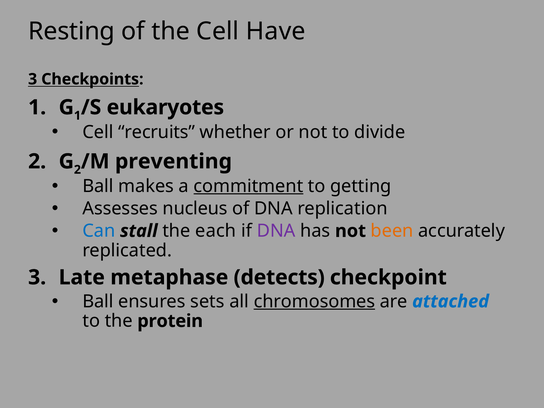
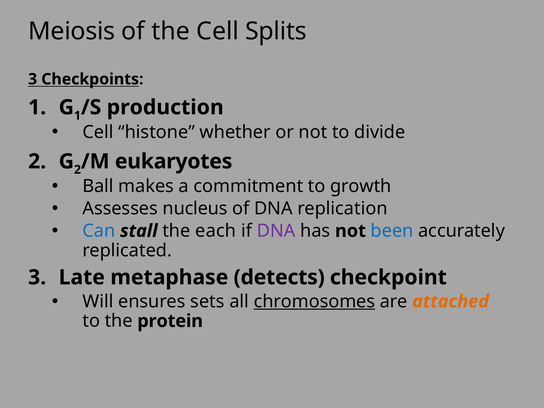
Resting: Resting -> Meiosis (72, 31)
Have: Have -> Splits (276, 31)
eukaryotes: eukaryotes -> production (165, 107)
recruits: recruits -> histone (157, 132)
preventing: preventing -> eukaryotes (174, 161)
commitment underline: present -> none (248, 186)
getting: getting -> growth (361, 186)
been colour: orange -> blue (392, 231)
Ball: Ball -> Will (98, 301)
attached colour: blue -> orange (451, 301)
